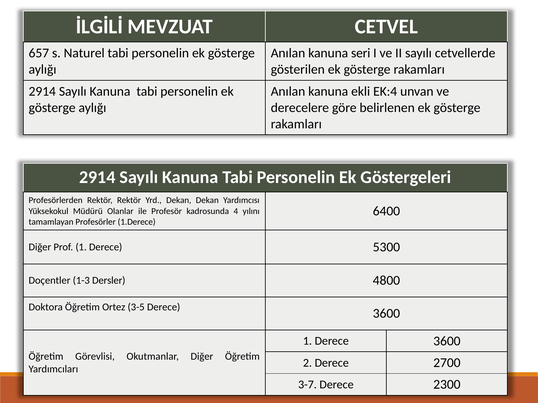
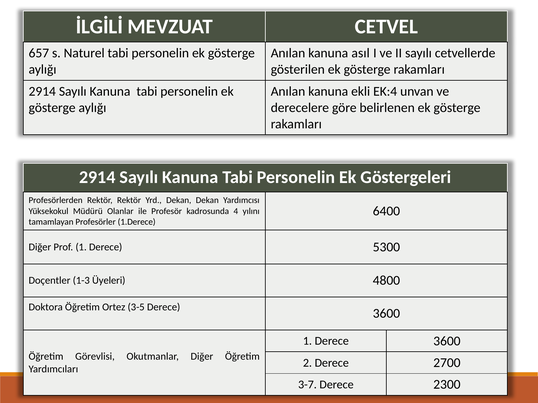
seri: seri -> asıl (361, 53)
Dersler: Dersler -> Üyeleri (109, 281)
